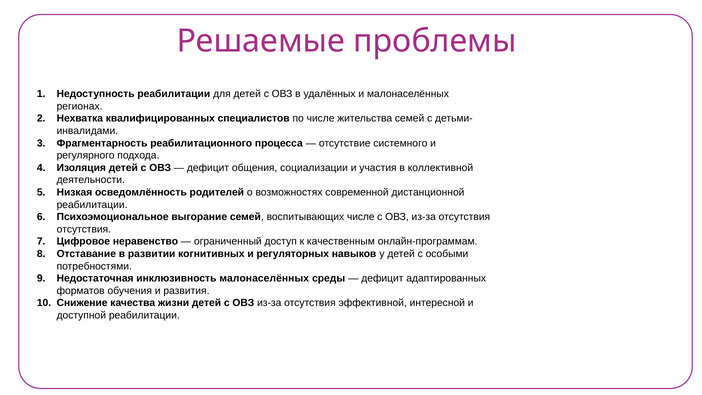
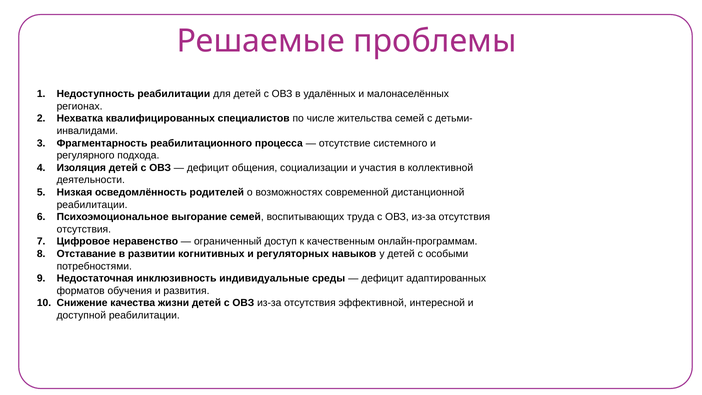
воспитывающих числе: числе -> труда (361, 217)
инклюзивность малонаселённых: малонаселённых -> индивидуальные (264, 278)
